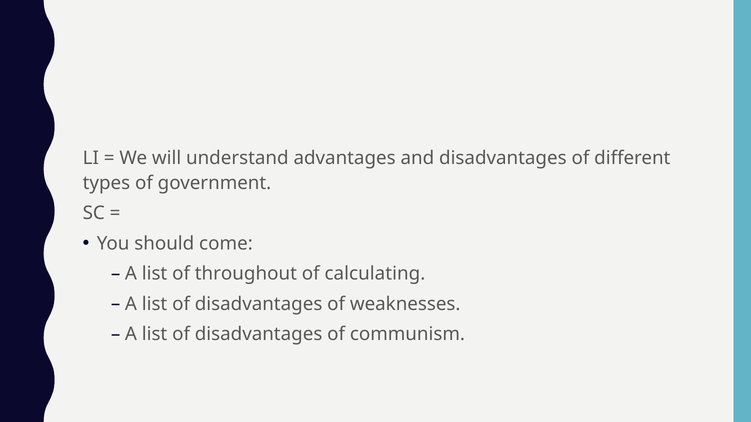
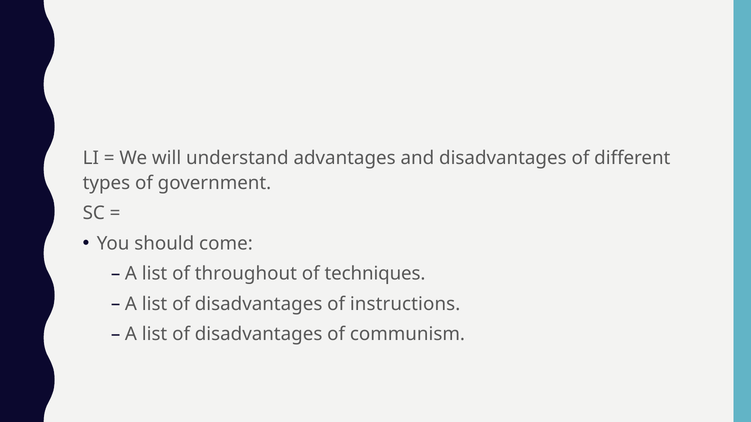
calculating: calculating -> techniques (375, 274)
weaknesses: weaknesses -> instructions (405, 304)
